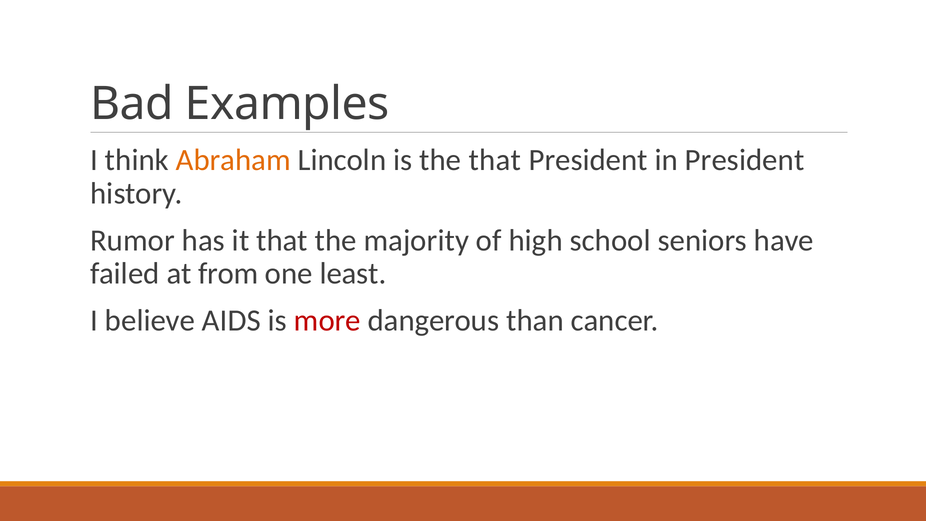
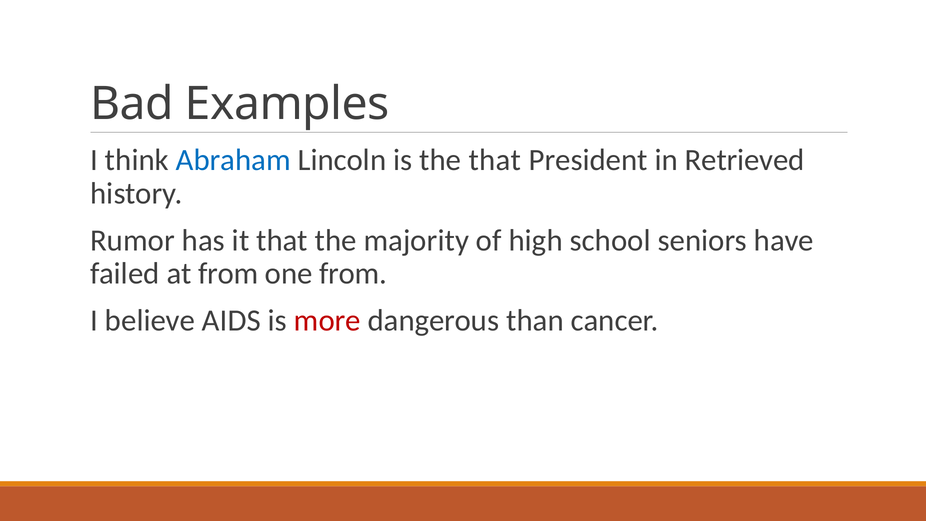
Abraham colour: orange -> blue (233, 160)
in President: President -> Retrieved (745, 160)
one least: least -> from (353, 274)
